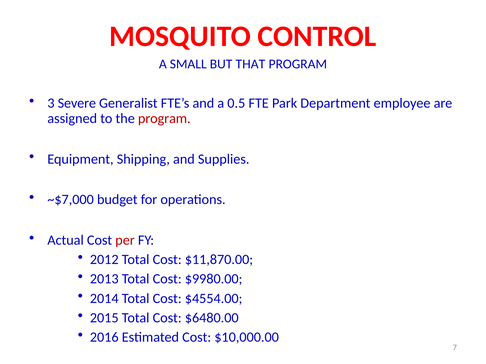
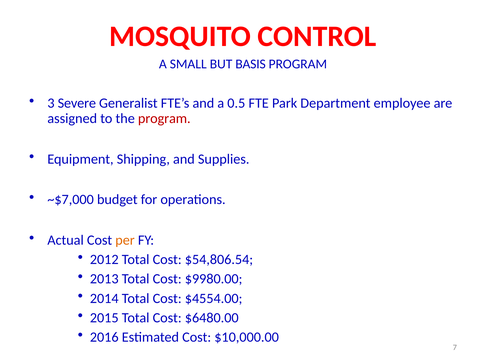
THAT: THAT -> BASIS (251, 64)
per colour: red -> orange (125, 240)
$11,870.00: $11,870.00 -> $54,806.54 (219, 260)
